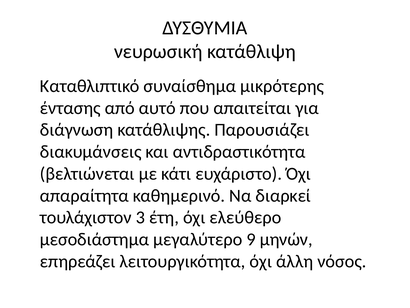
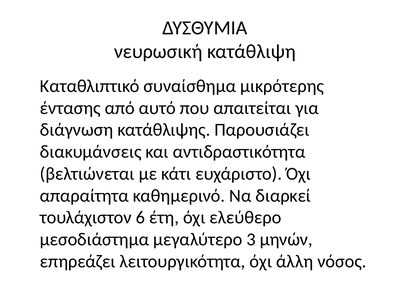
3: 3 -> 6 (140, 217)
9: 9 -> 3 (251, 239)
